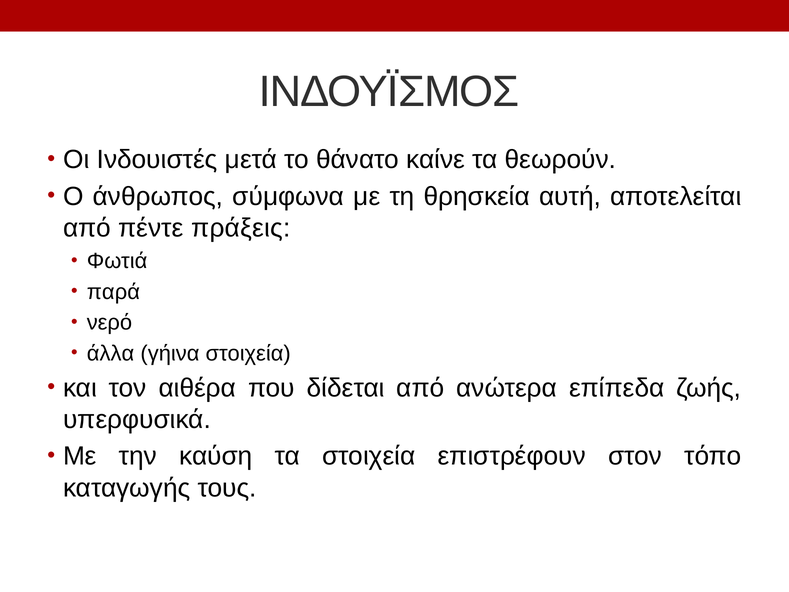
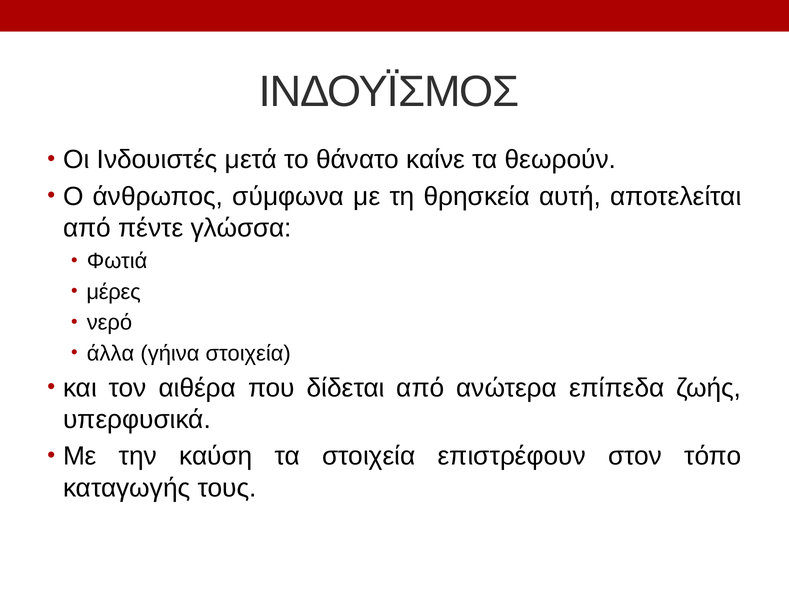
πράξεις: πράξεις -> γλώσσα (241, 228)
παρά: παρά -> μέρες (114, 292)
